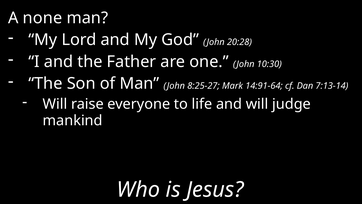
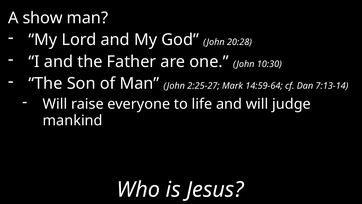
none: none -> show (43, 18)
8:25-27: 8:25-27 -> 2:25-27 (203, 86)
14:91-64: 14:91-64 -> 14:59-64 (264, 86)
